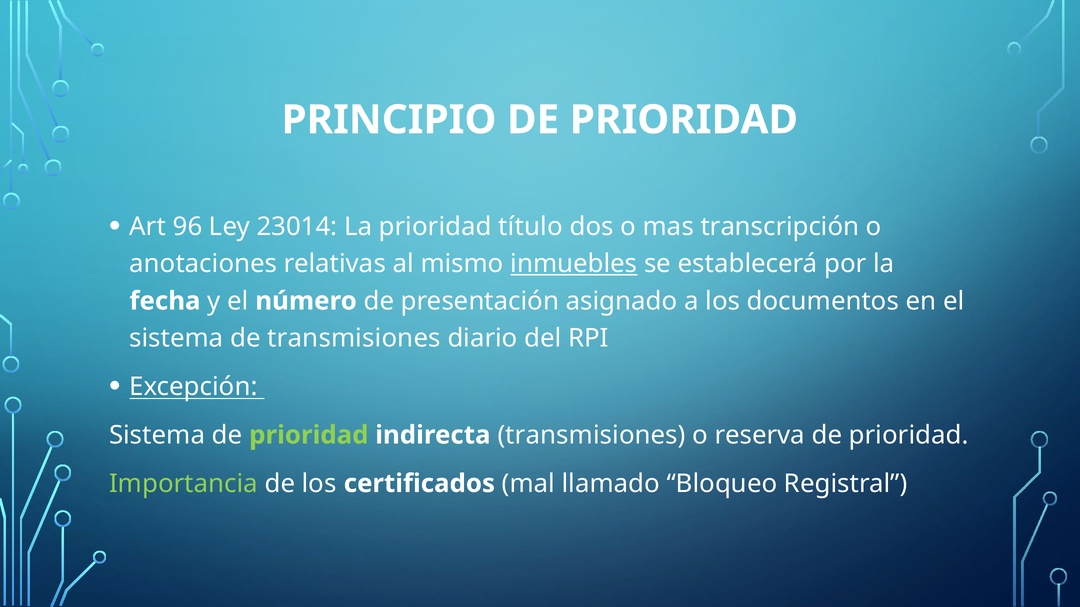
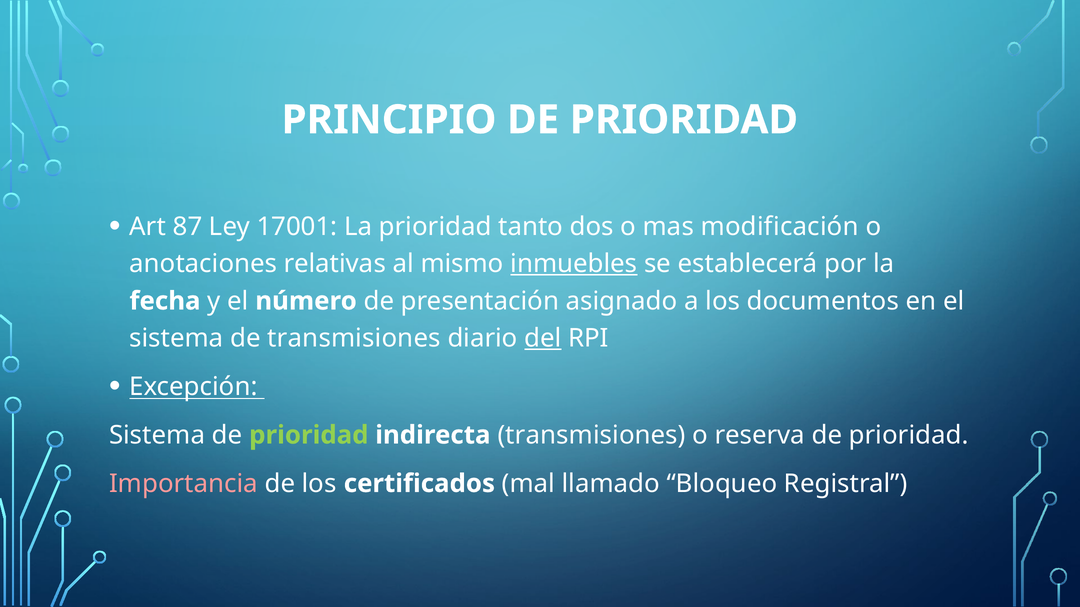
96: 96 -> 87 (188, 227)
23014: 23014 -> 17001 (297, 227)
título: título -> tanto (531, 227)
transcripción: transcripción -> modificación (780, 227)
del underline: none -> present (543, 338)
Importancia colour: light green -> pink (184, 484)
